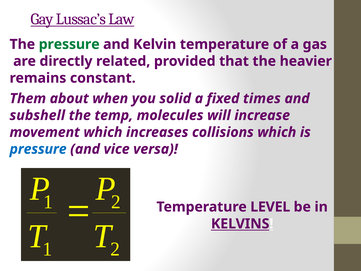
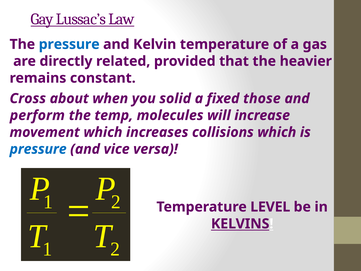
pressure colour: green -> blue (69, 44)
Them: Them -> Cross (28, 98)
times: times -> those (262, 98)
subshell: subshell -> perform (37, 115)
